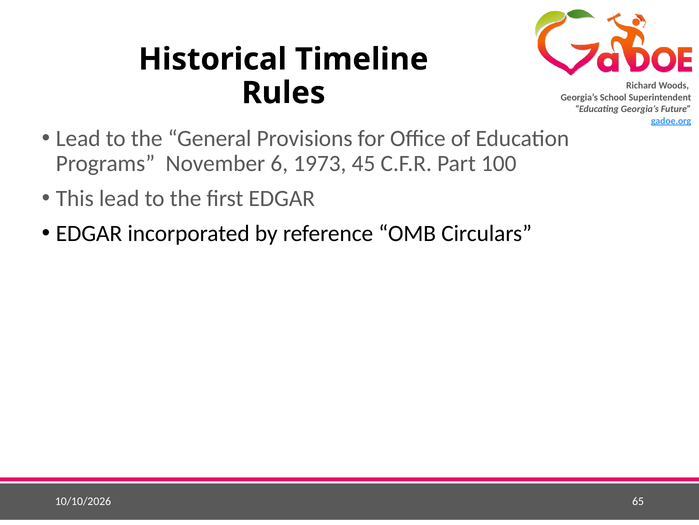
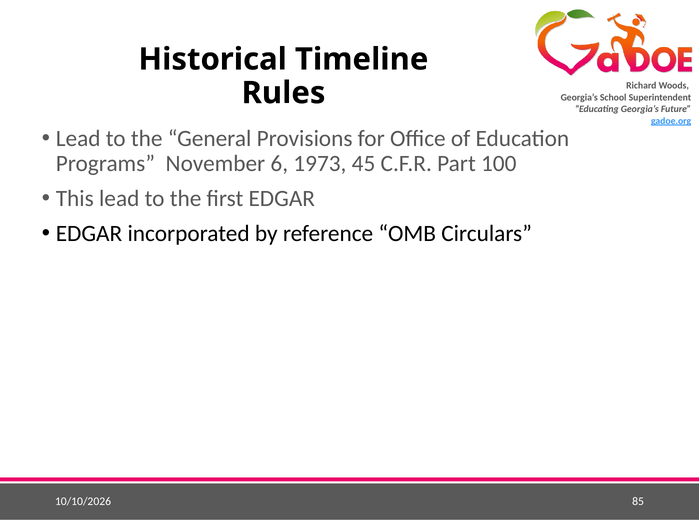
65: 65 -> 85 (638, 501)
